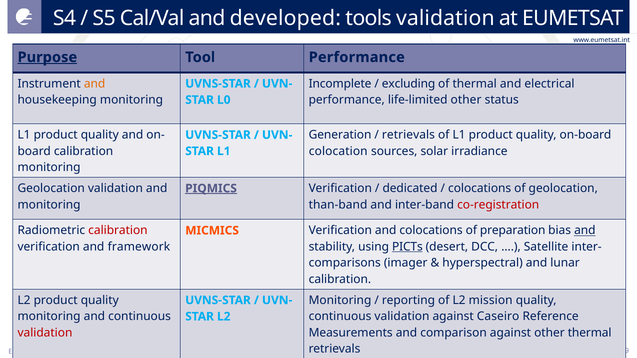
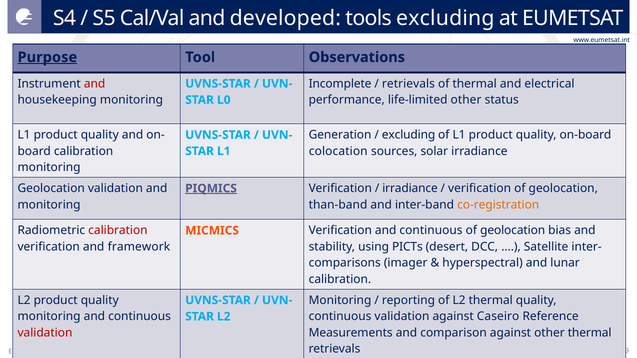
tools validation: validation -> excluding (445, 18)
Tool Performance: Performance -> Observations (357, 57)
and colour: orange -> red (95, 84)
excluding: excluding -> retrievals (408, 84)
retrievals: retrievals -> excluding (409, 135)
dedicated: dedicated -> irradiance (410, 189)
colocations: colocations -> verification (480, 189)
co-registration colour: red -> orange (498, 205)
Verification and colocations: colocations -> continuous (431, 231)
preparation: preparation -> geolocation (513, 231)
and underline: present -> none (585, 231)
PICTs underline: present -> none (407, 247)
L2 mission: mission -> thermal (491, 300)
